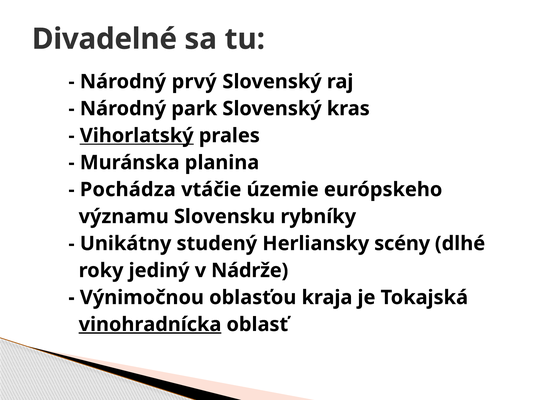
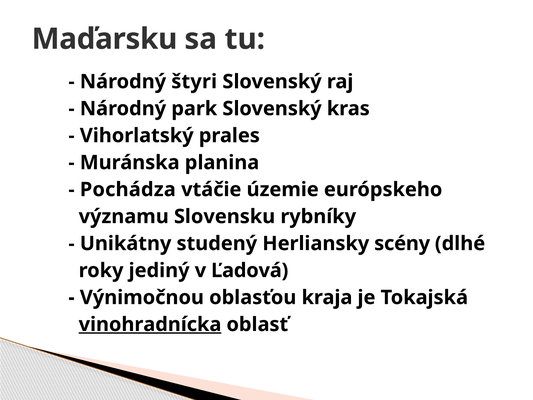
Divadelné: Divadelné -> Maďarsku (104, 39)
prvý: prvý -> štyri (194, 82)
Vihorlatský underline: present -> none (137, 136)
Nádrže: Nádrže -> Ľadová (250, 270)
